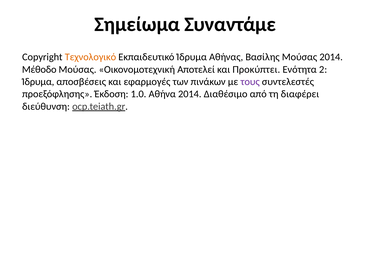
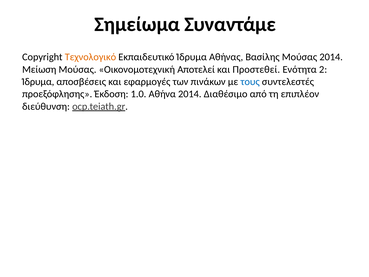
Μέθοδο: Μέθοδο -> Μείωση (39, 69)
Προκύπτει: Προκύπτει -> Προστεθεί (256, 69)
τους colour: purple -> blue (250, 82)
διαφέρει: διαφέρει -> επιπλέον (300, 94)
